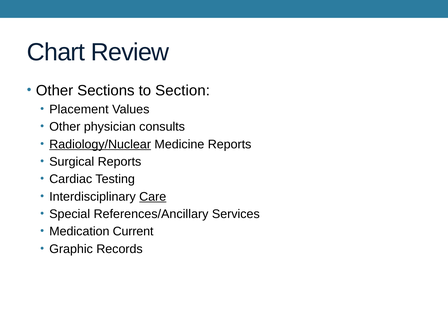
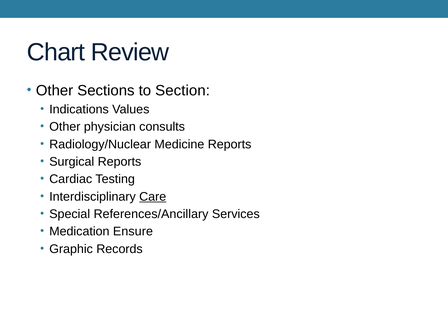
Placement: Placement -> Indications (79, 109)
Radiology/Nuclear underline: present -> none (100, 144)
Current: Current -> Ensure (133, 232)
